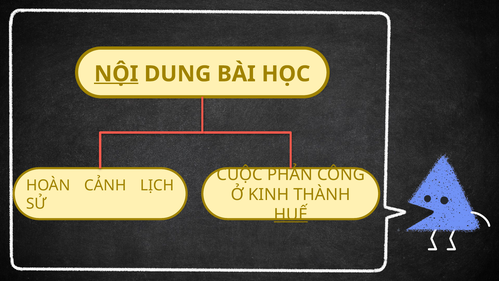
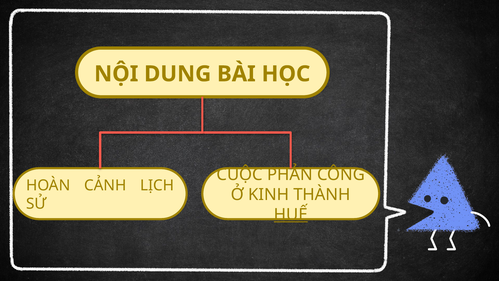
NỘI underline: present -> none (116, 74)
